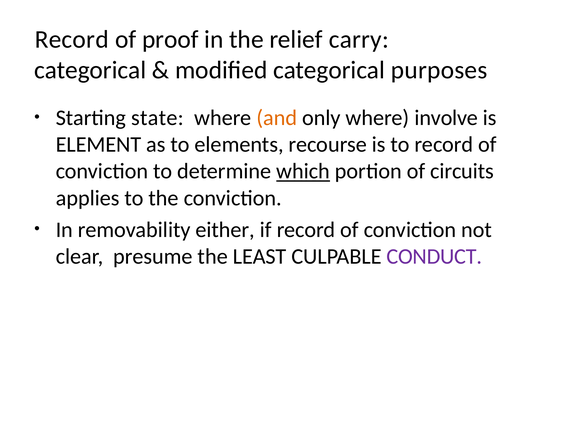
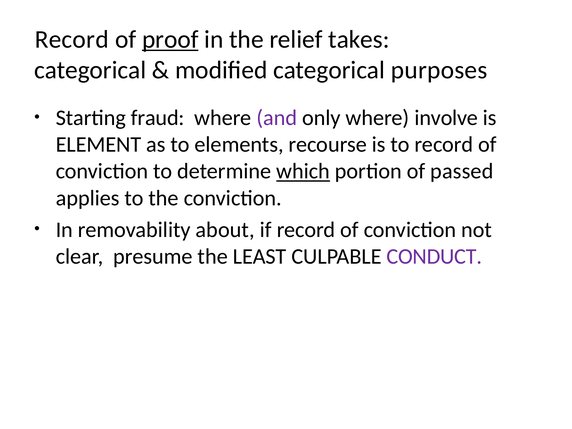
proof underline: none -> present (170, 39)
carry: carry -> takes (359, 39)
state: state -> fraud (158, 118)
and colour: orange -> purple (277, 118)
circuits: circuits -> passed (462, 171)
either: either -> about (225, 230)
